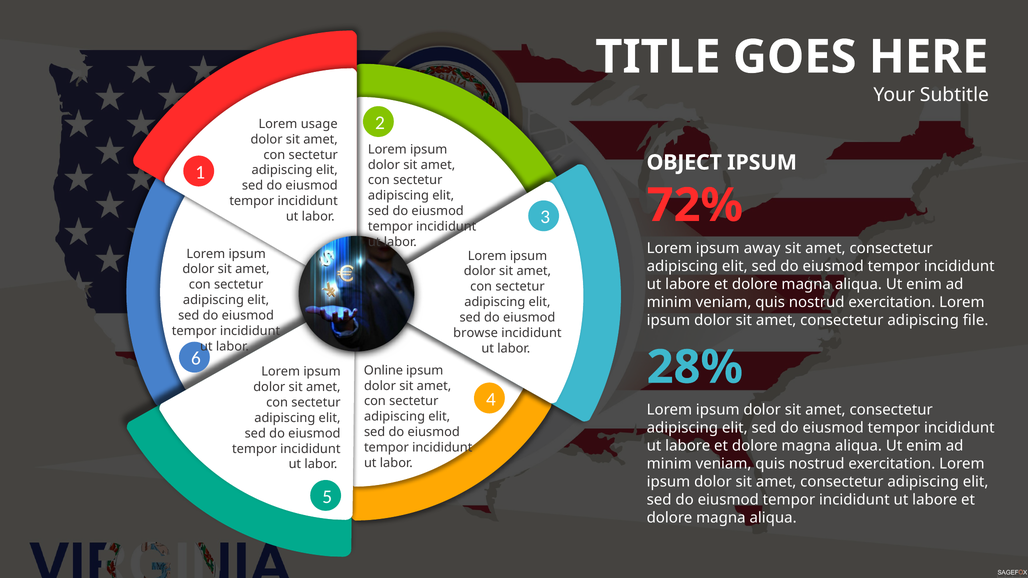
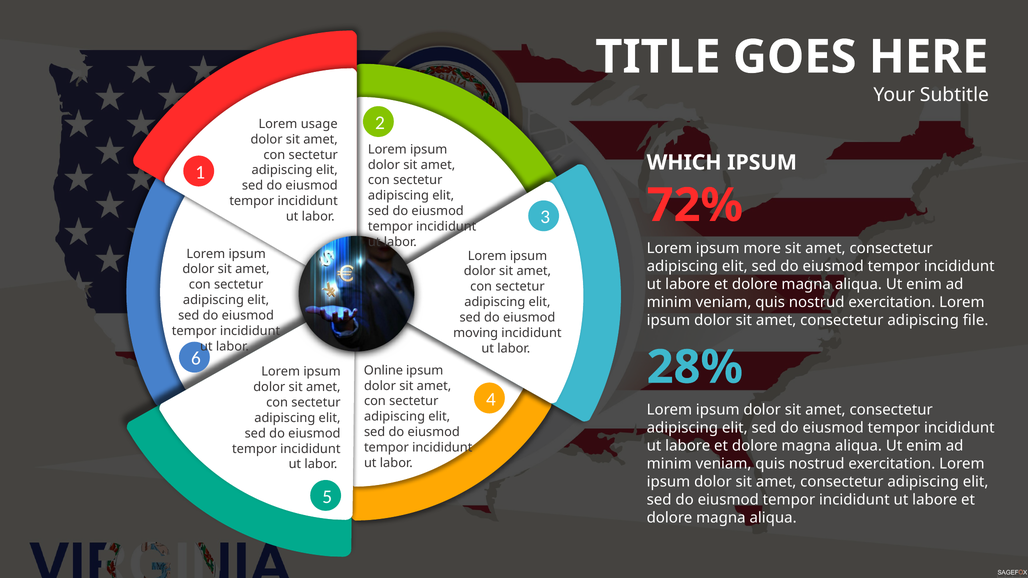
OBJECT: OBJECT -> WHICH (684, 163)
away: away -> more (762, 248)
browse: browse -> moving (476, 333)
